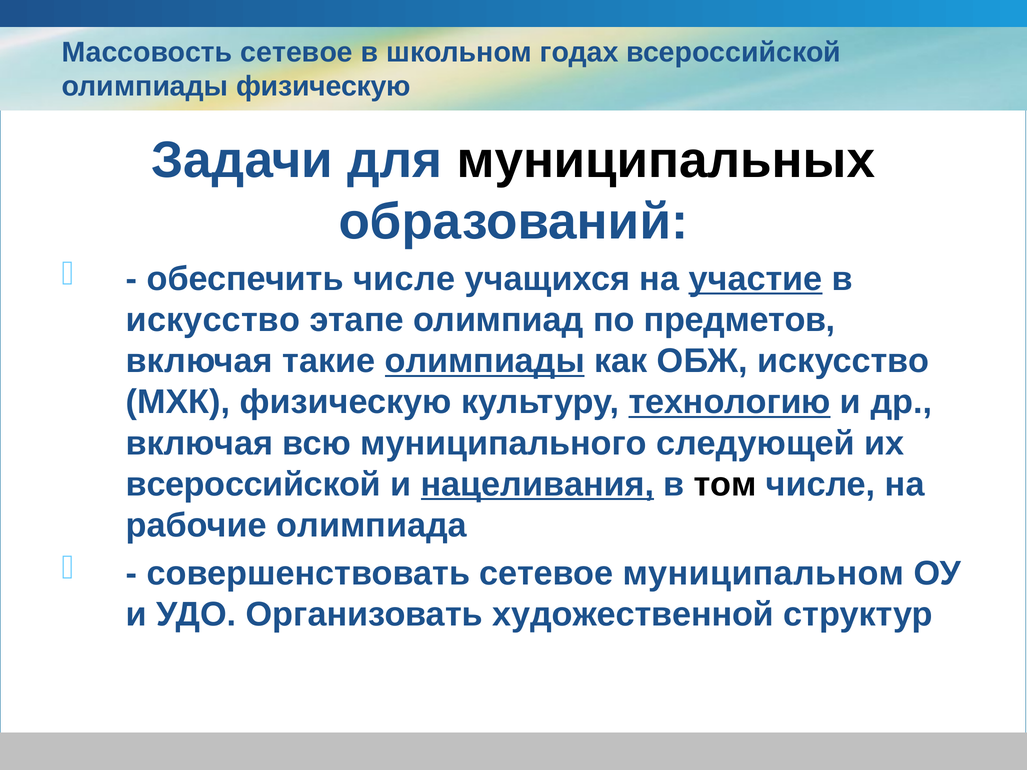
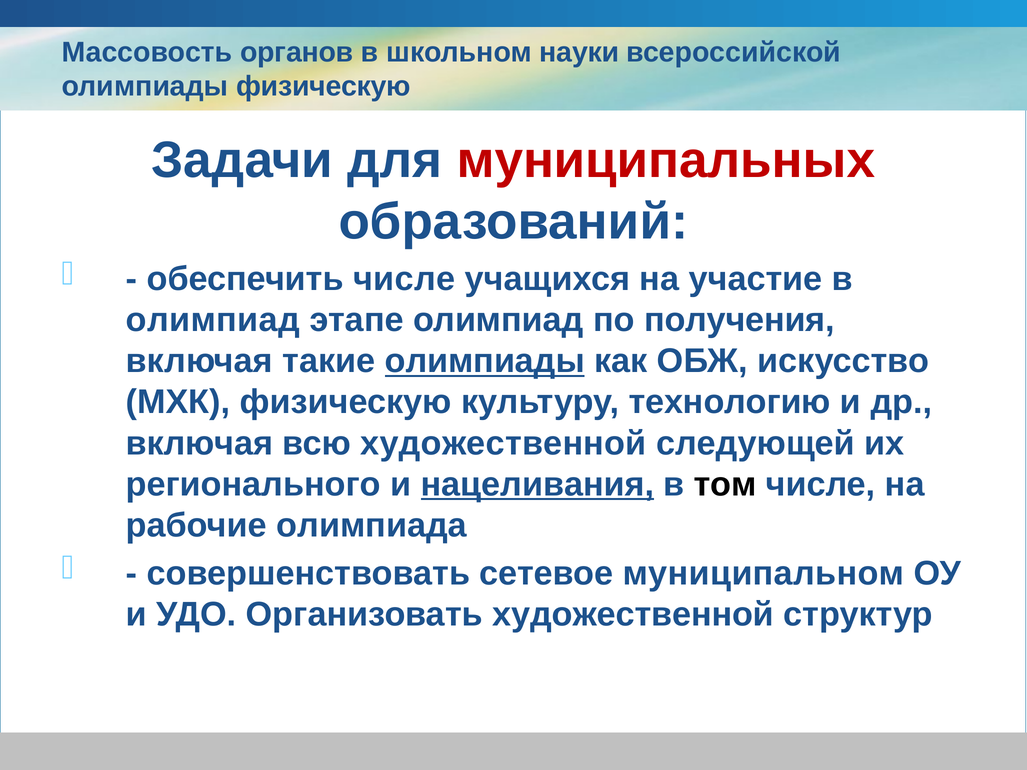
Массовость сетевое: сетевое -> органов (297, 52)
годах: годах -> науки (579, 52)
муниципальных colour: black -> red (666, 160)
участие underline: present -> none (756, 279)
искусство: искусство -> олимпиад (213, 320)
предметов: предметов -> получения (739, 320)
технологию underline: present -> none (730, 402)
всю муниципального: муниципального -> художественной (503, 443)
всероссийской: всероссийской -> регионального (253, 484)
